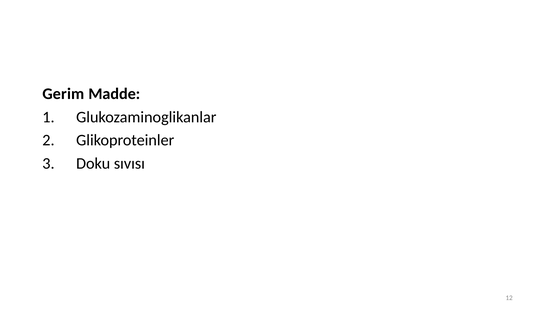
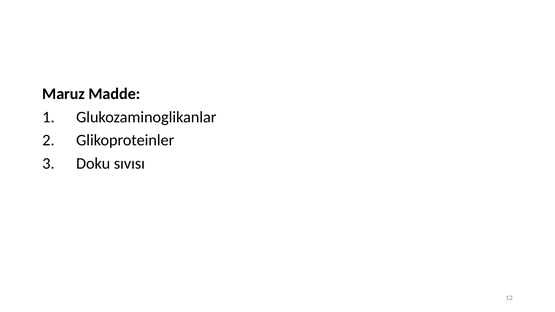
Gerim: Gerim -> Maruz (64, 94)
